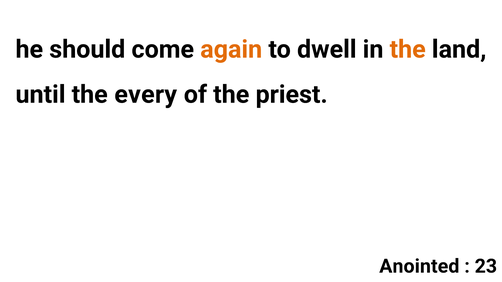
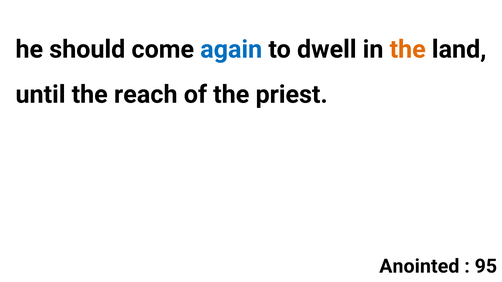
again colour: orange -> blue (231, 49)
every: every -> reach (146, 95)
23: 23 -> 95 (486, 267)
